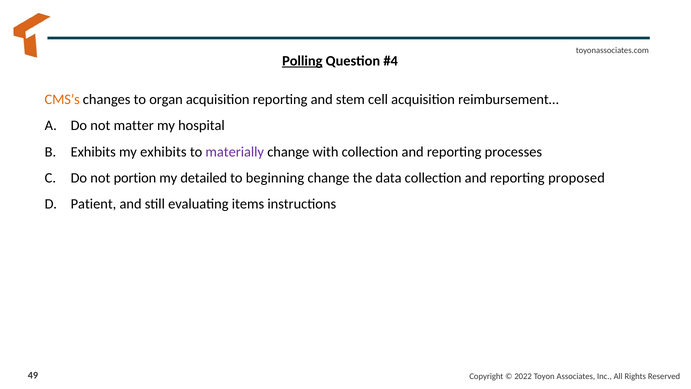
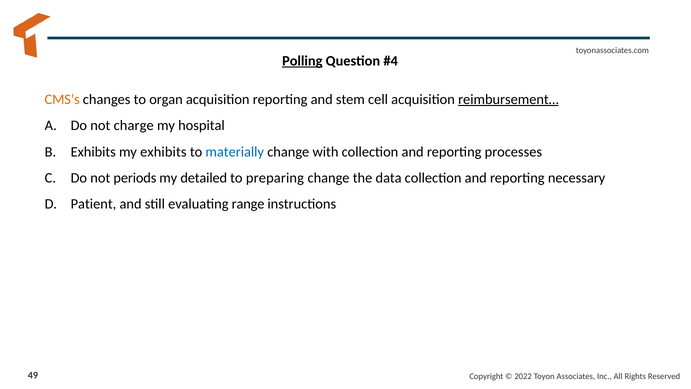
reimbursement… underline: none -> present (508, 99)
matter: matter -> charge (134, 125)
materially colour: purple -> blue (235, 152)
portion: portion -> periods (135, 178)
beginning: beginning -> preparing (275, 178)
proposed: proposed -> necessary (577, 178)
items: items -> range (248, 204)
